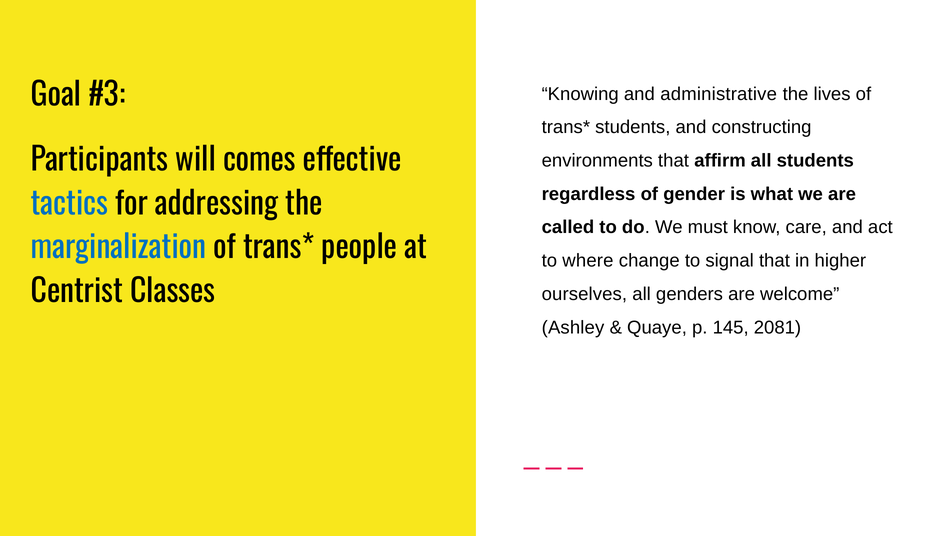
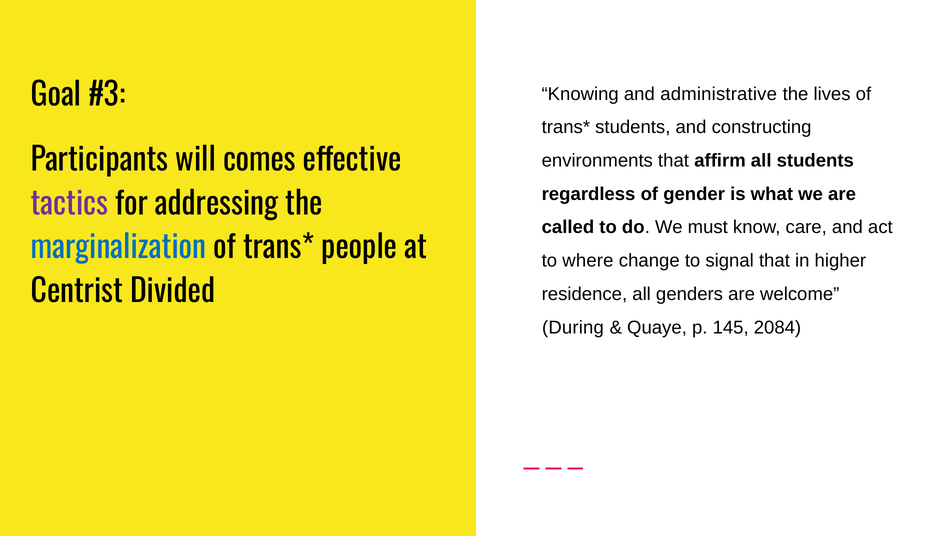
tactics colour: blue -> purple (69, 204)
Classes: Classes -> Divided (173, 292)
ourselves: ourselves -> residence (584, 294)
Ashley: Ashley -> During (573, 327)
2081: 2081 -> 2084 (777, 327)
